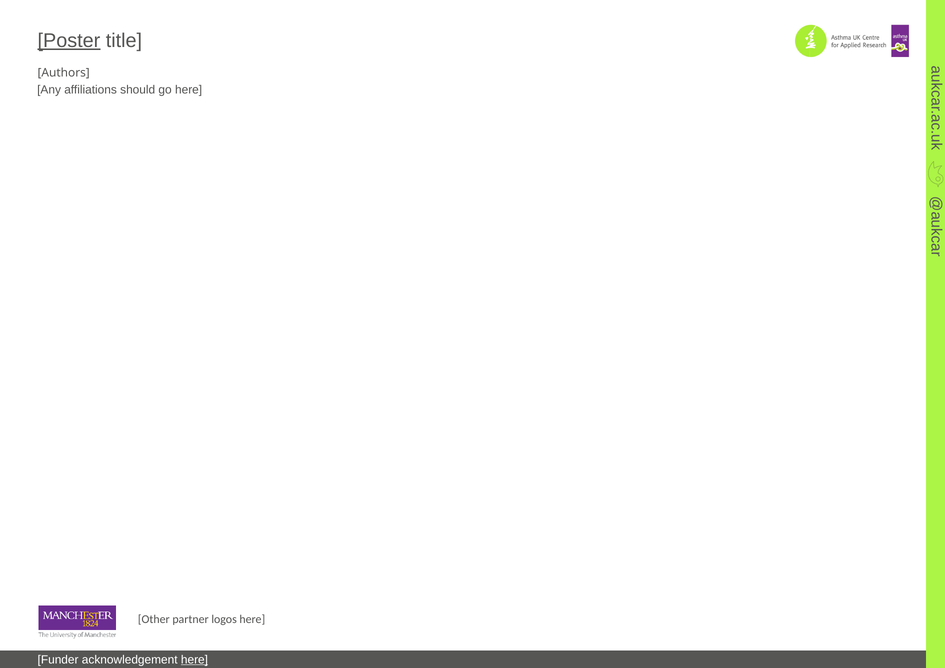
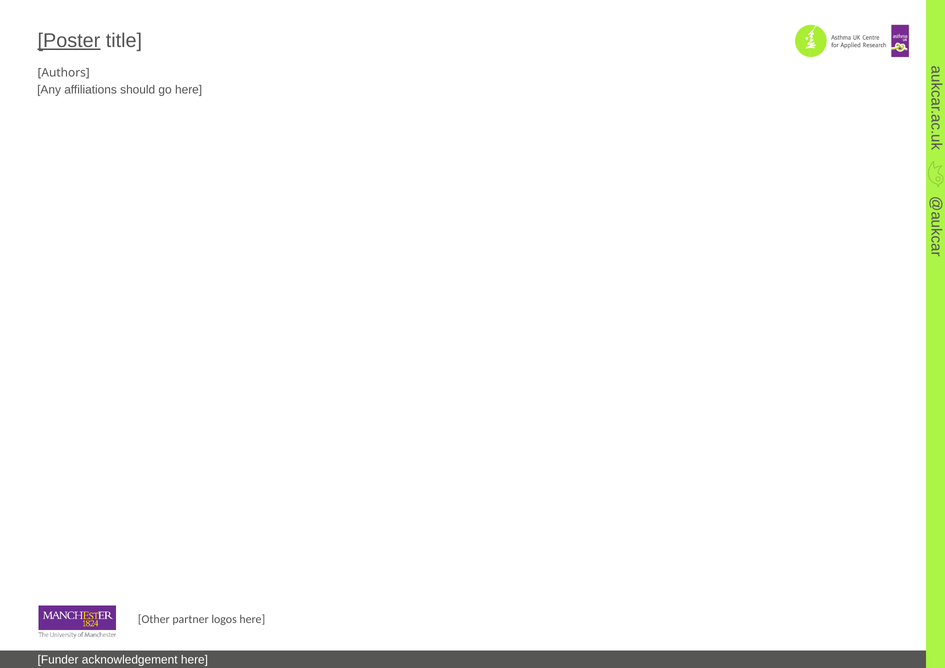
here underline: present -> none (194, 659)
